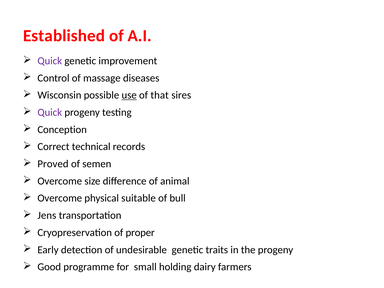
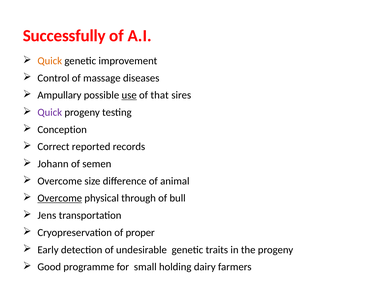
Established: Established -> Successfully (64, 36)
Quick colour: purple -> orange (50, 61)
Wisconsin: Wisconsin -> Ampullary (59, 95)
technical: technical -> reported (91, 147)
Proved: Proved -> Johann (53, 164)
Overcome underline: none -> present (60, 198)
suitable: suitable -> through (139, 198)
